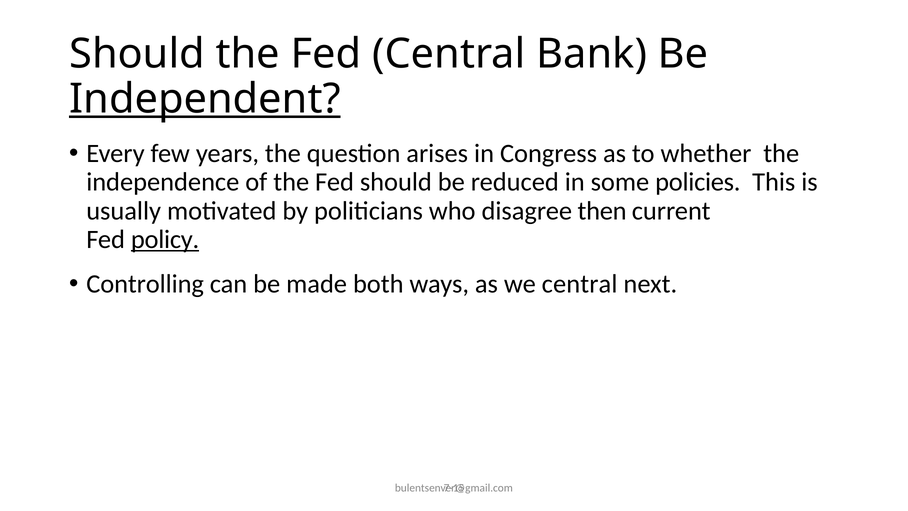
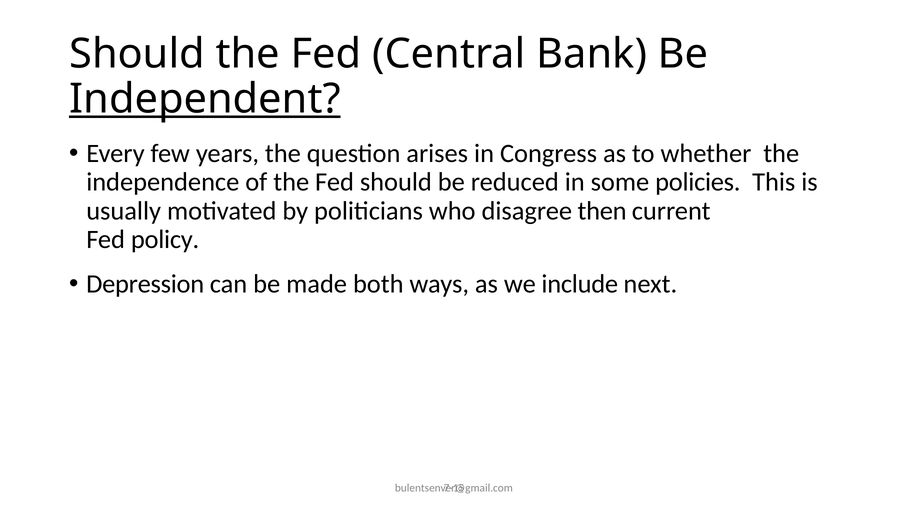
policy underline: present -> none (165, 239)
Controlling: Controlling -> Depression (145, 284)
we central: central -> include (580, 284)
